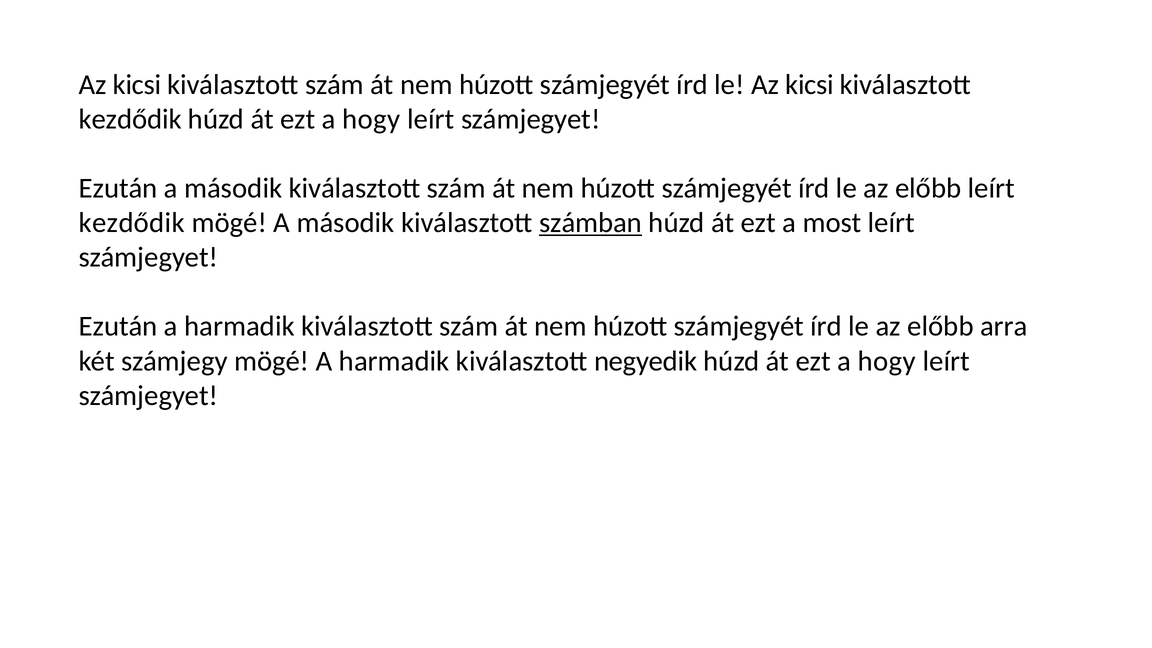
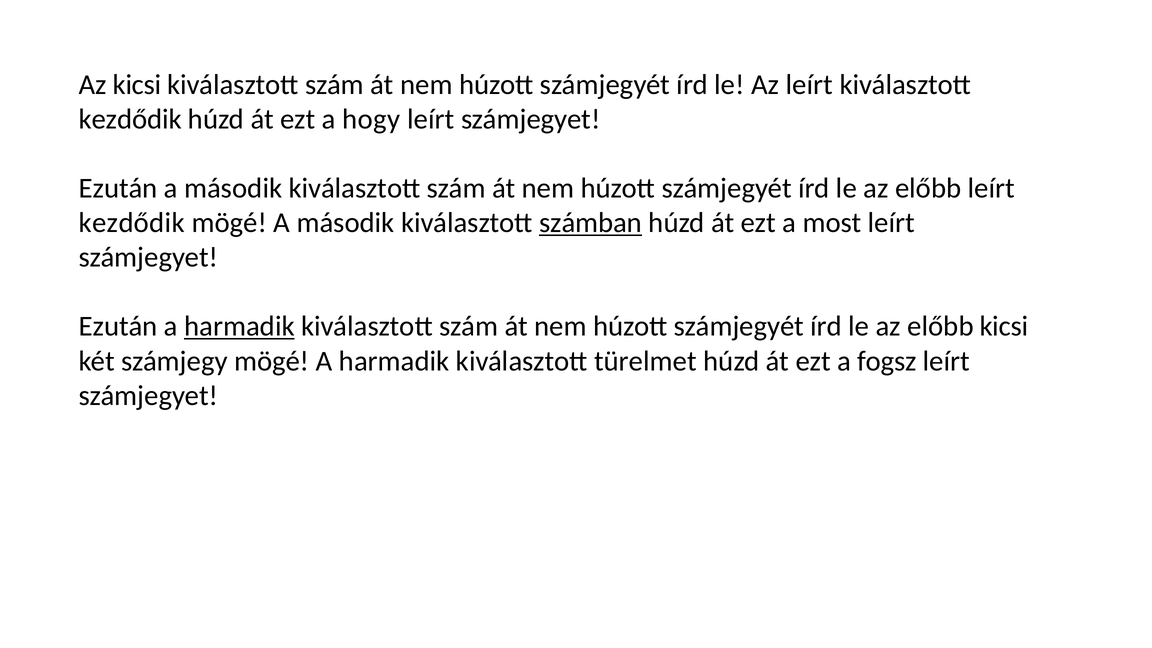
le Az kicsi: kicsi -> leírt (809, 85)
harmadik underline: none -> present (239, 326)
előbb arra: arra -> kicsi (1004, 326)
negyedik: negyedik -> türelmet (645, 361)
hogy: hogy -> fogsz (887, 361)
